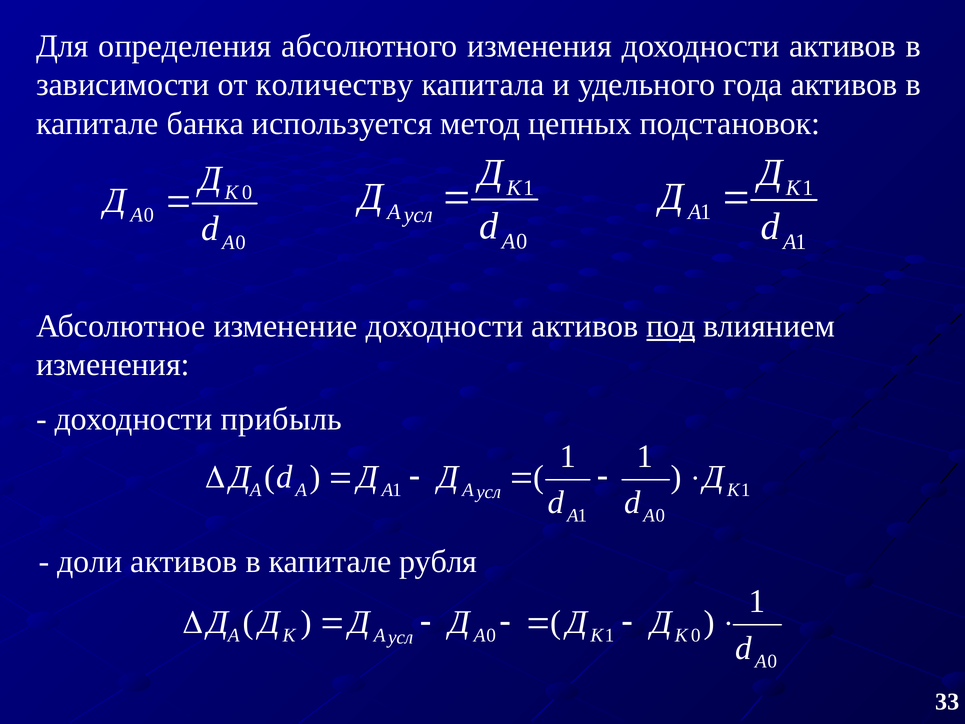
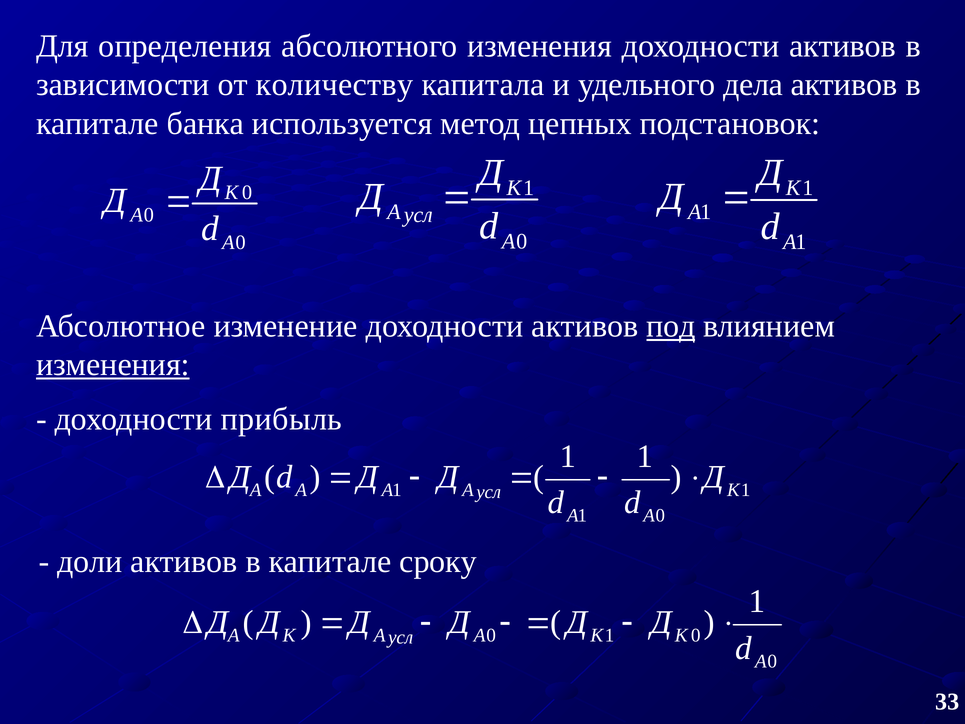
года: года -> дела (753, 85)
изменения underline: none -> present (113, 364)
рубля: рубля -> сроку (438, 561)
